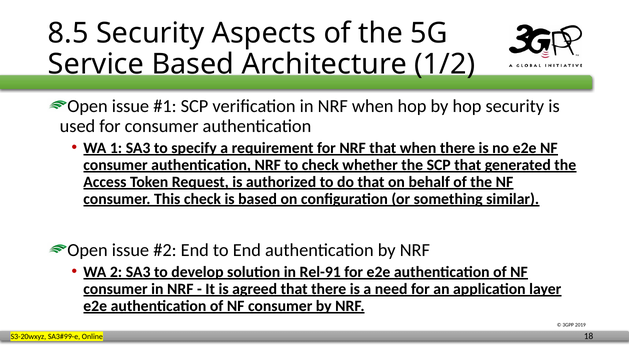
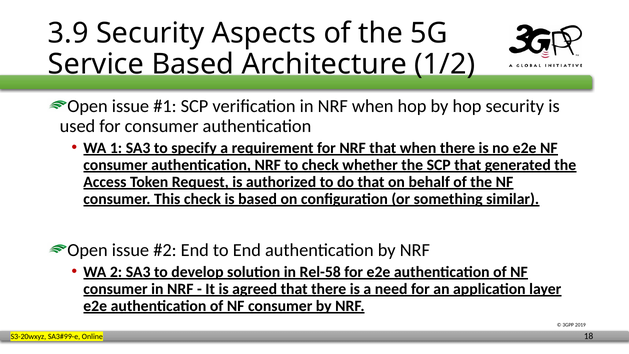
8.5: 8.5 -> 3.9 (68, 33)
Rel-91: Rel-91 -> Rel-58 (320, 272)
